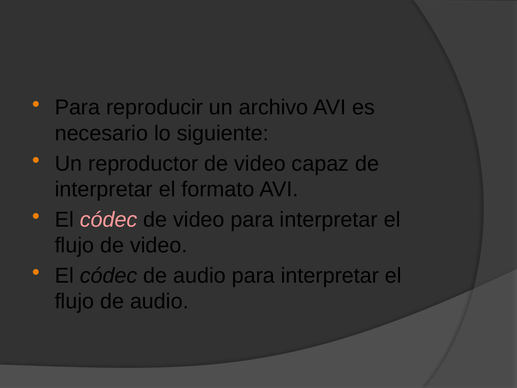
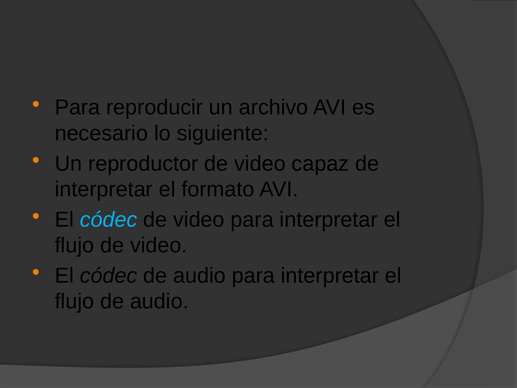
códec colour: pink -> light blue (109, 219)
